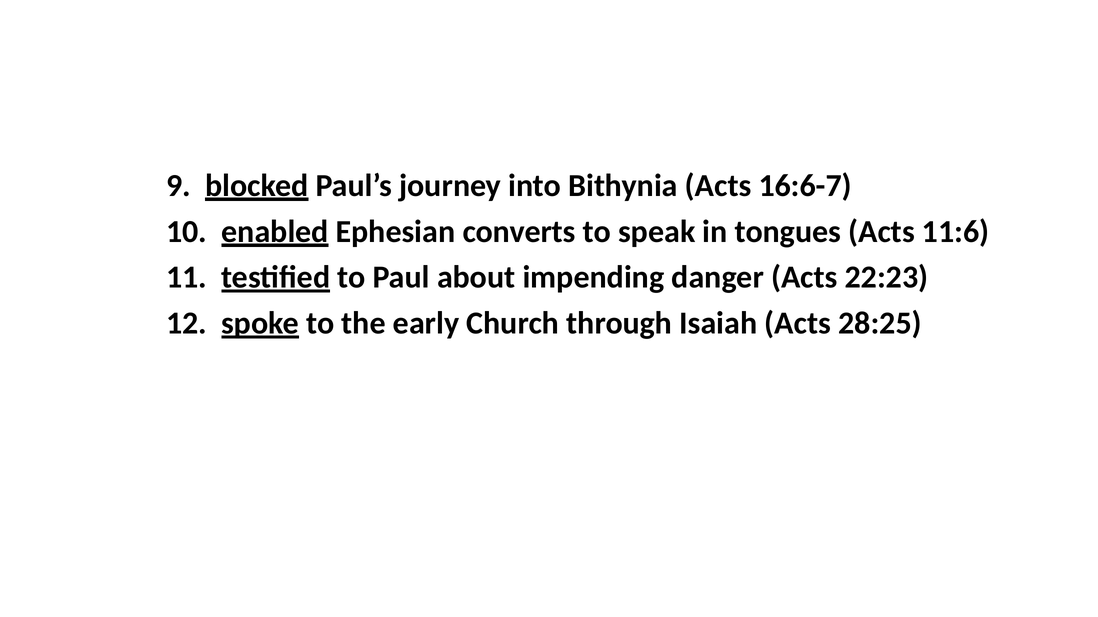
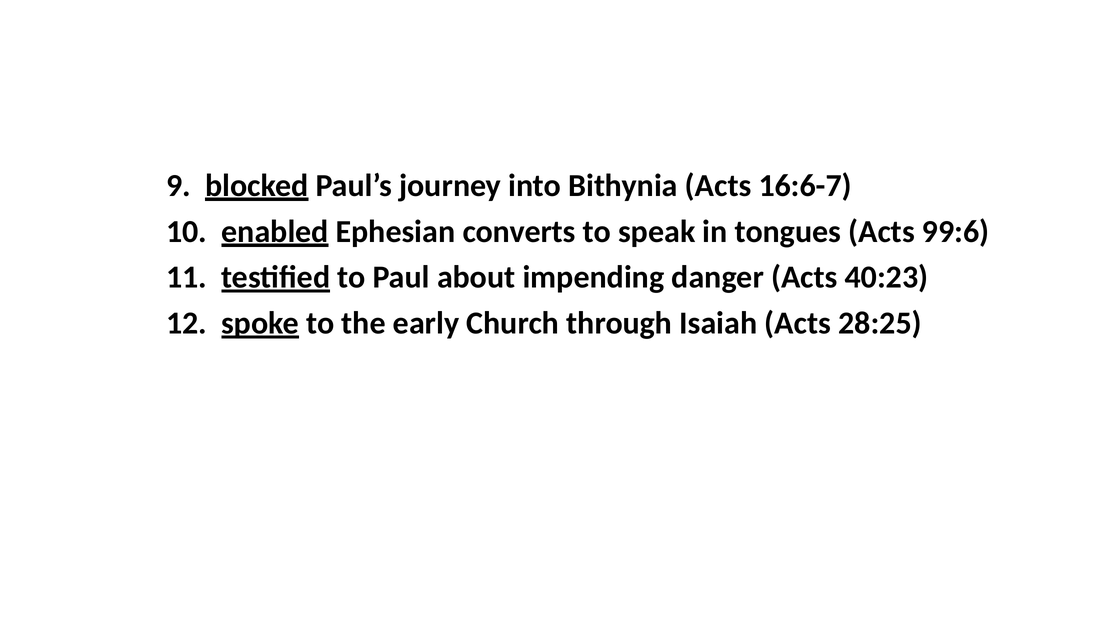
11:6: 11:6 -> 99:6 (956, 232)
22:23: 22:23 -> 40:23 (887, 278)
